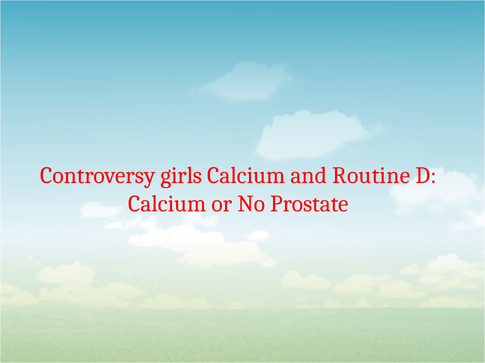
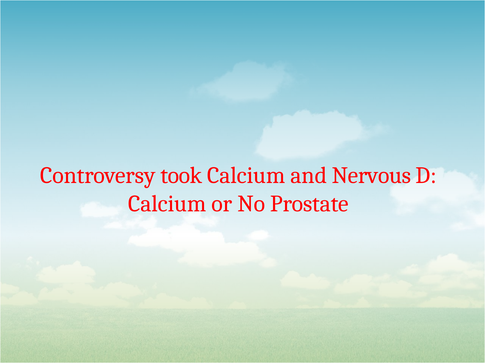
girls: girls -> took (181, 176)
Routine: Routine -> Nervous (371, 176)
